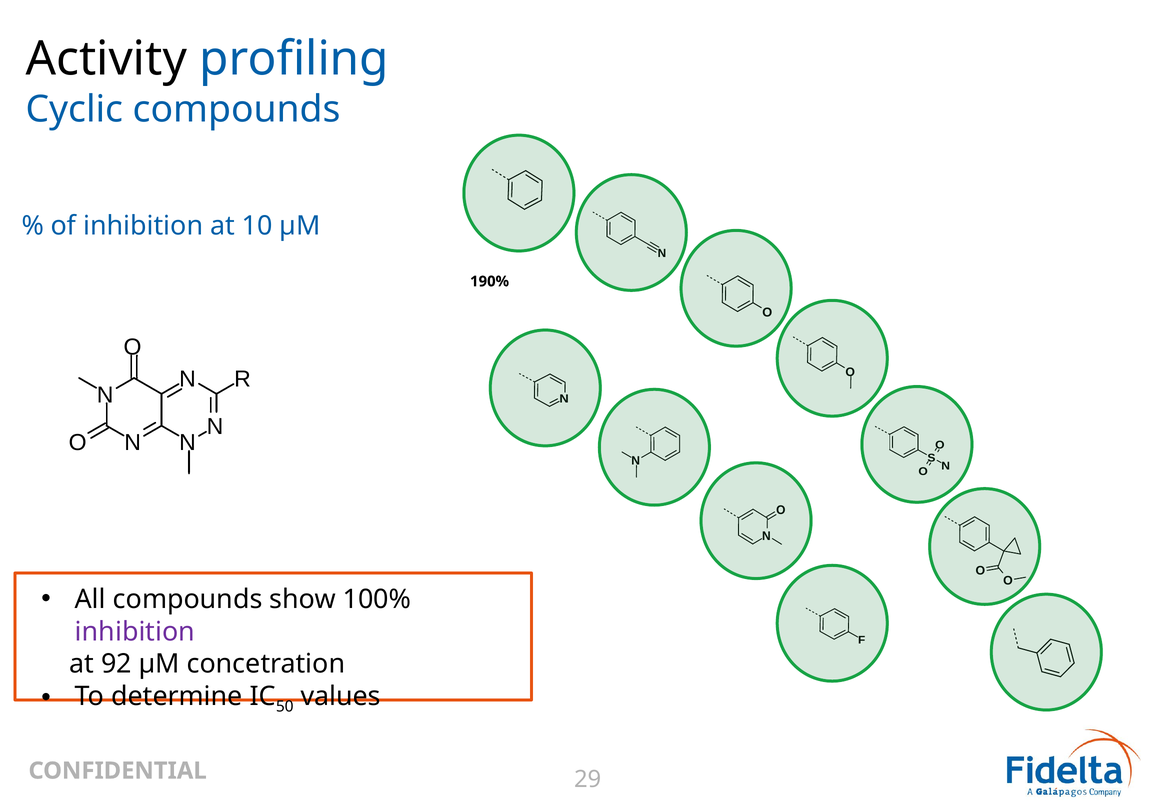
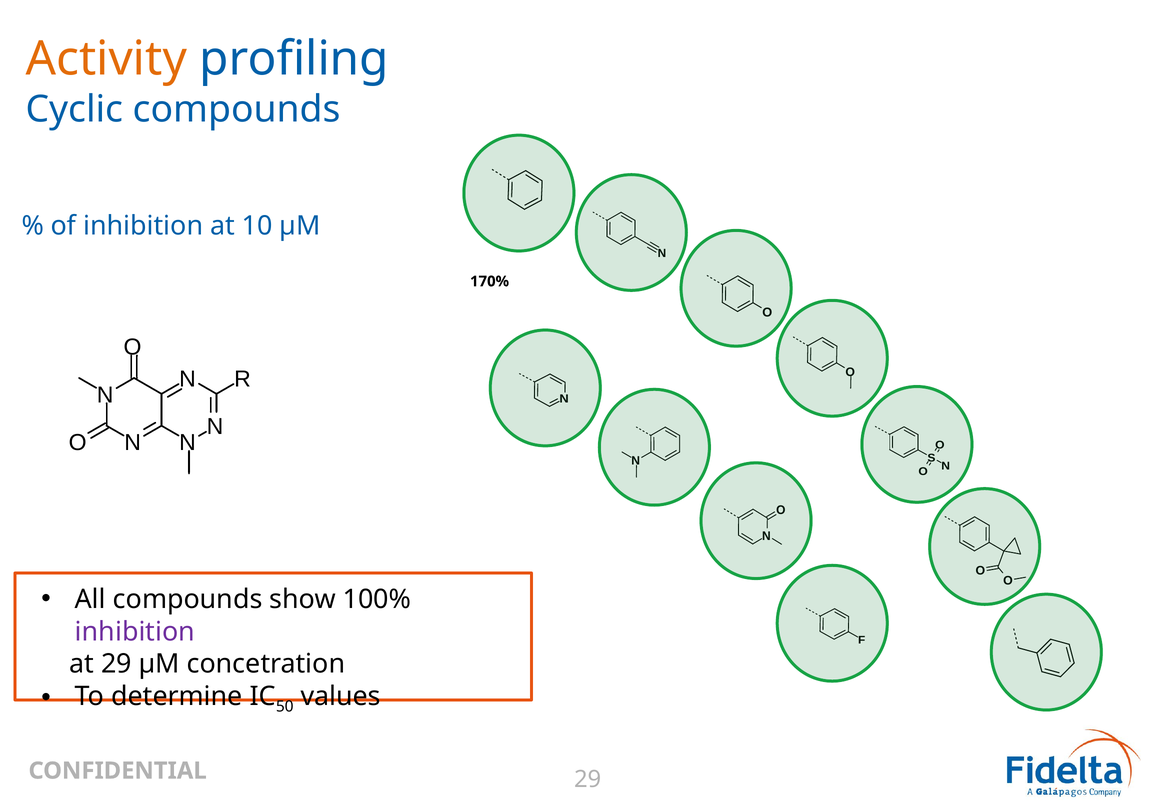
Activity colour: black -> orange (106, 59)
190%: 190% -> 170% (490, 281)
at 92: 92 -> 29 (116, 664)
